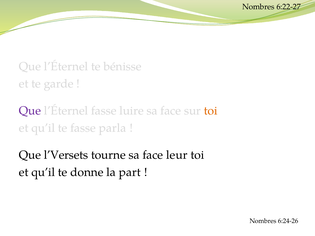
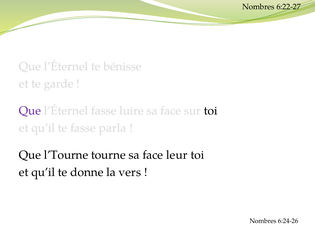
toi colour: orange -> black (211, 111)
l’Versets: l’Versets -> l’Tourne (66, 155)
part: part -> vers (130, 172)
